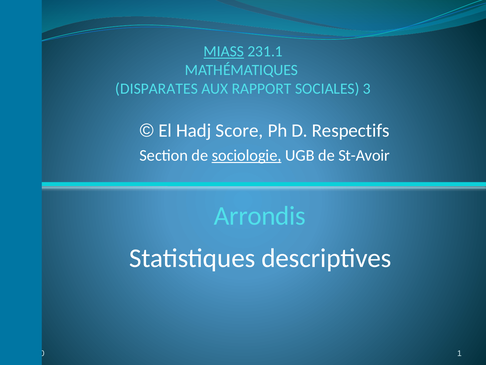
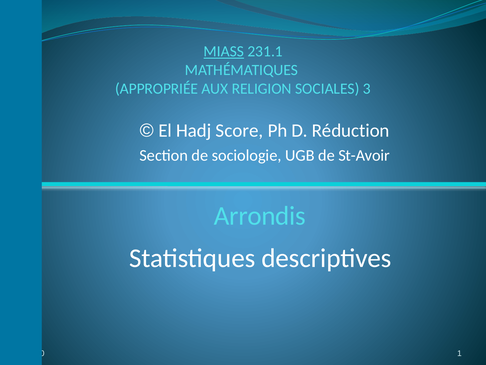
DISPARATES: DISPARATES -> APPROPRIÉE (157, 89)
RAPPORT: RAPPORT -> RELIGION (262, 89)
Respectifs: Respectifs -> Réduction (351, 130)
sociologie underline: present -> none (247, 155)
